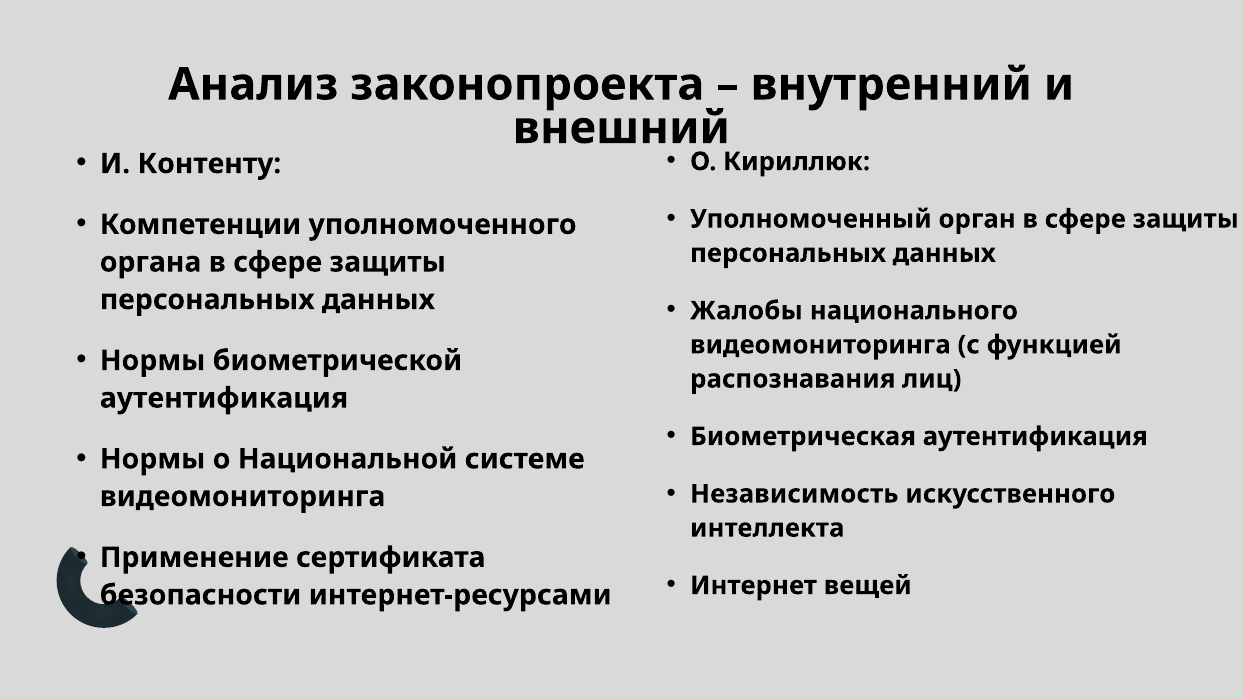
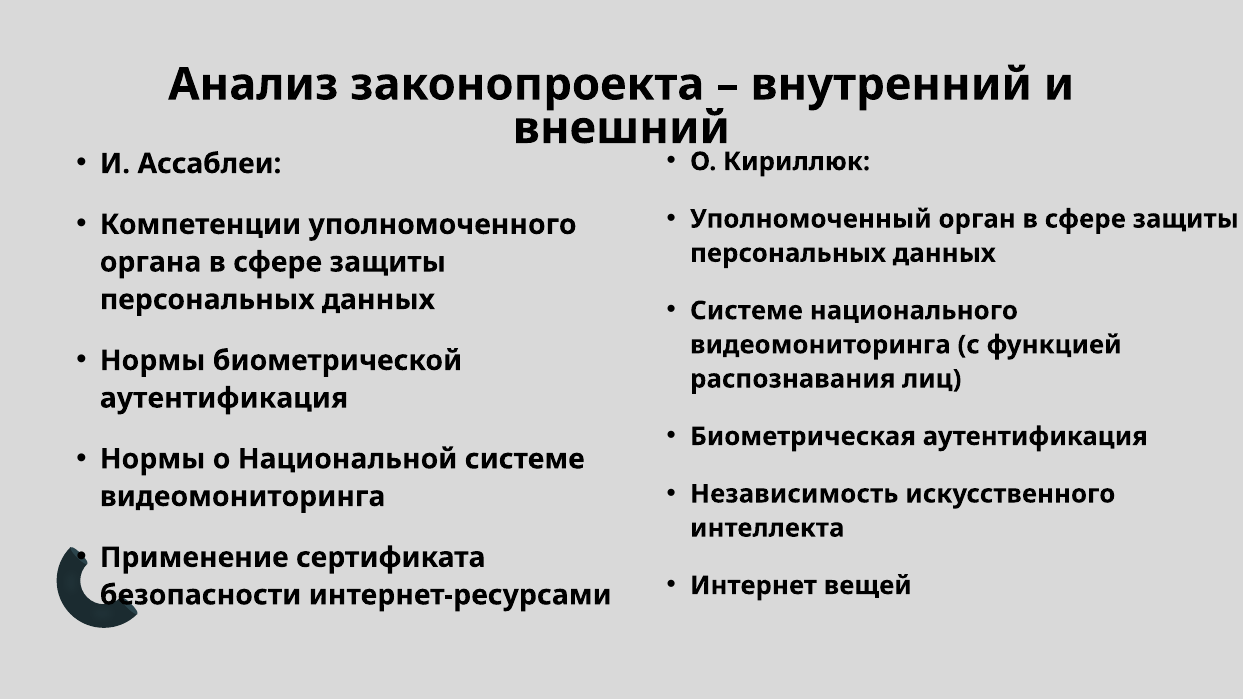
Контенту: Контенту -> Ассаблеи (209, 164)
Жалобы: Жалобы -> Системе (746, 311)
